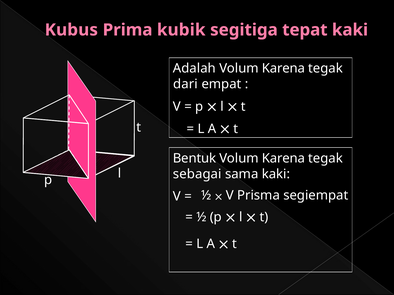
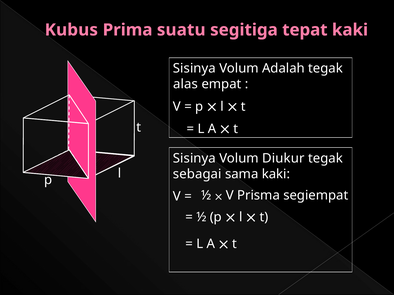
kubik: kubik -> suatu (181, 30)
Adalah: Adalah -> Sisinya (194, 69)
Karena: Karena -> Adalah (283, 69)
dari: dari -> alas (185, 84)
Bentuk: Bentuk -> Sisinya (194, 158)
Karena: Karena -> Diukur (283, 158)
